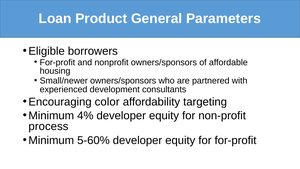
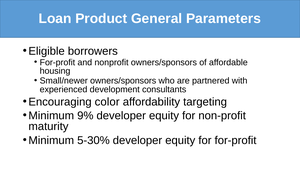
4%: 4% -> 9% (85, 115)
process: process -> maturity (48, 126)
5-60%: 5-60% -> 5-30% (93, 140)
